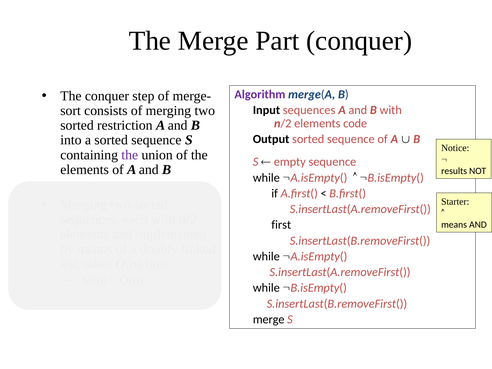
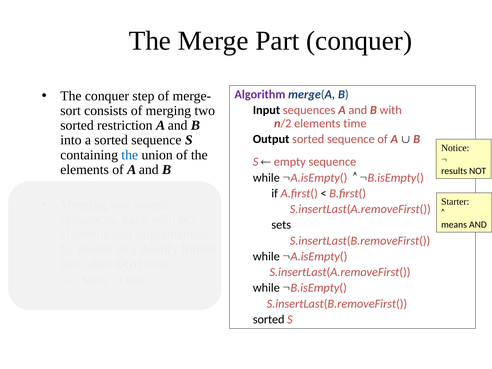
elements code: code -> time (355, 123)
the colour: purple -> blue (130, 155)
first: first -> sets (281, 225)
merge: merge -> sorted (269, 319)
